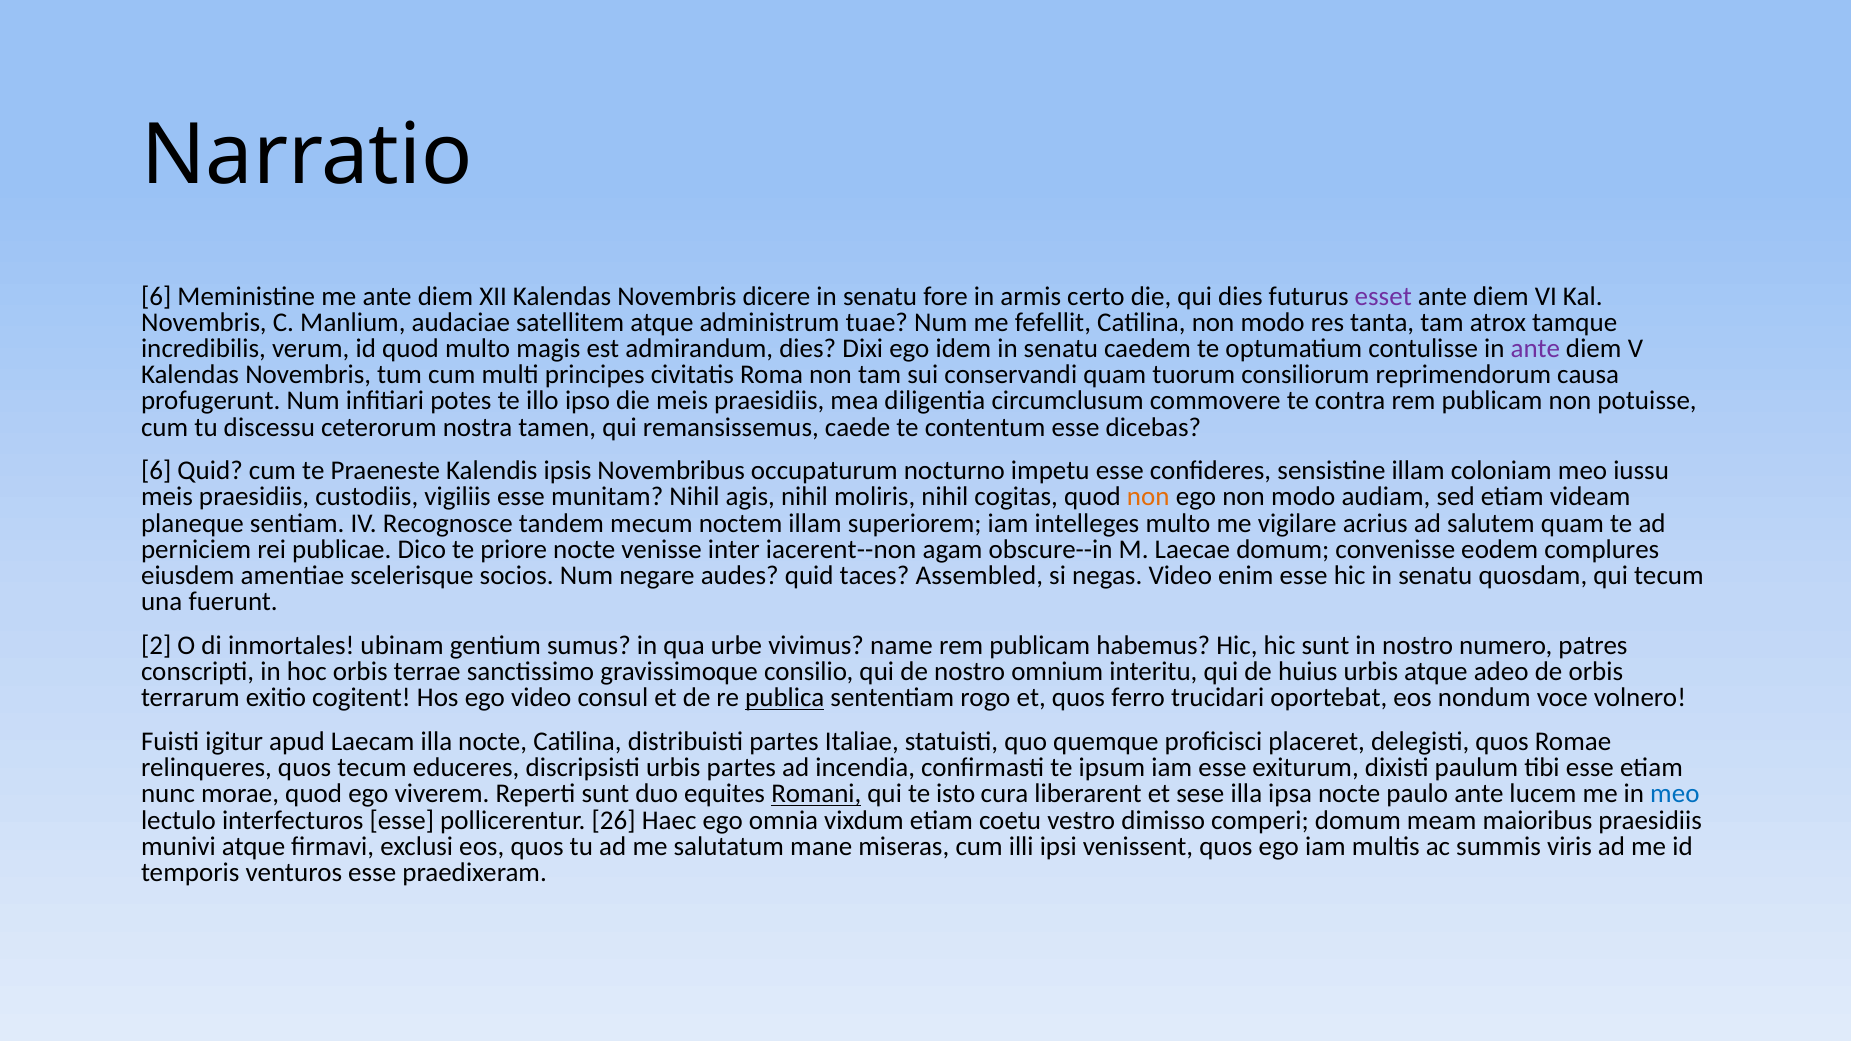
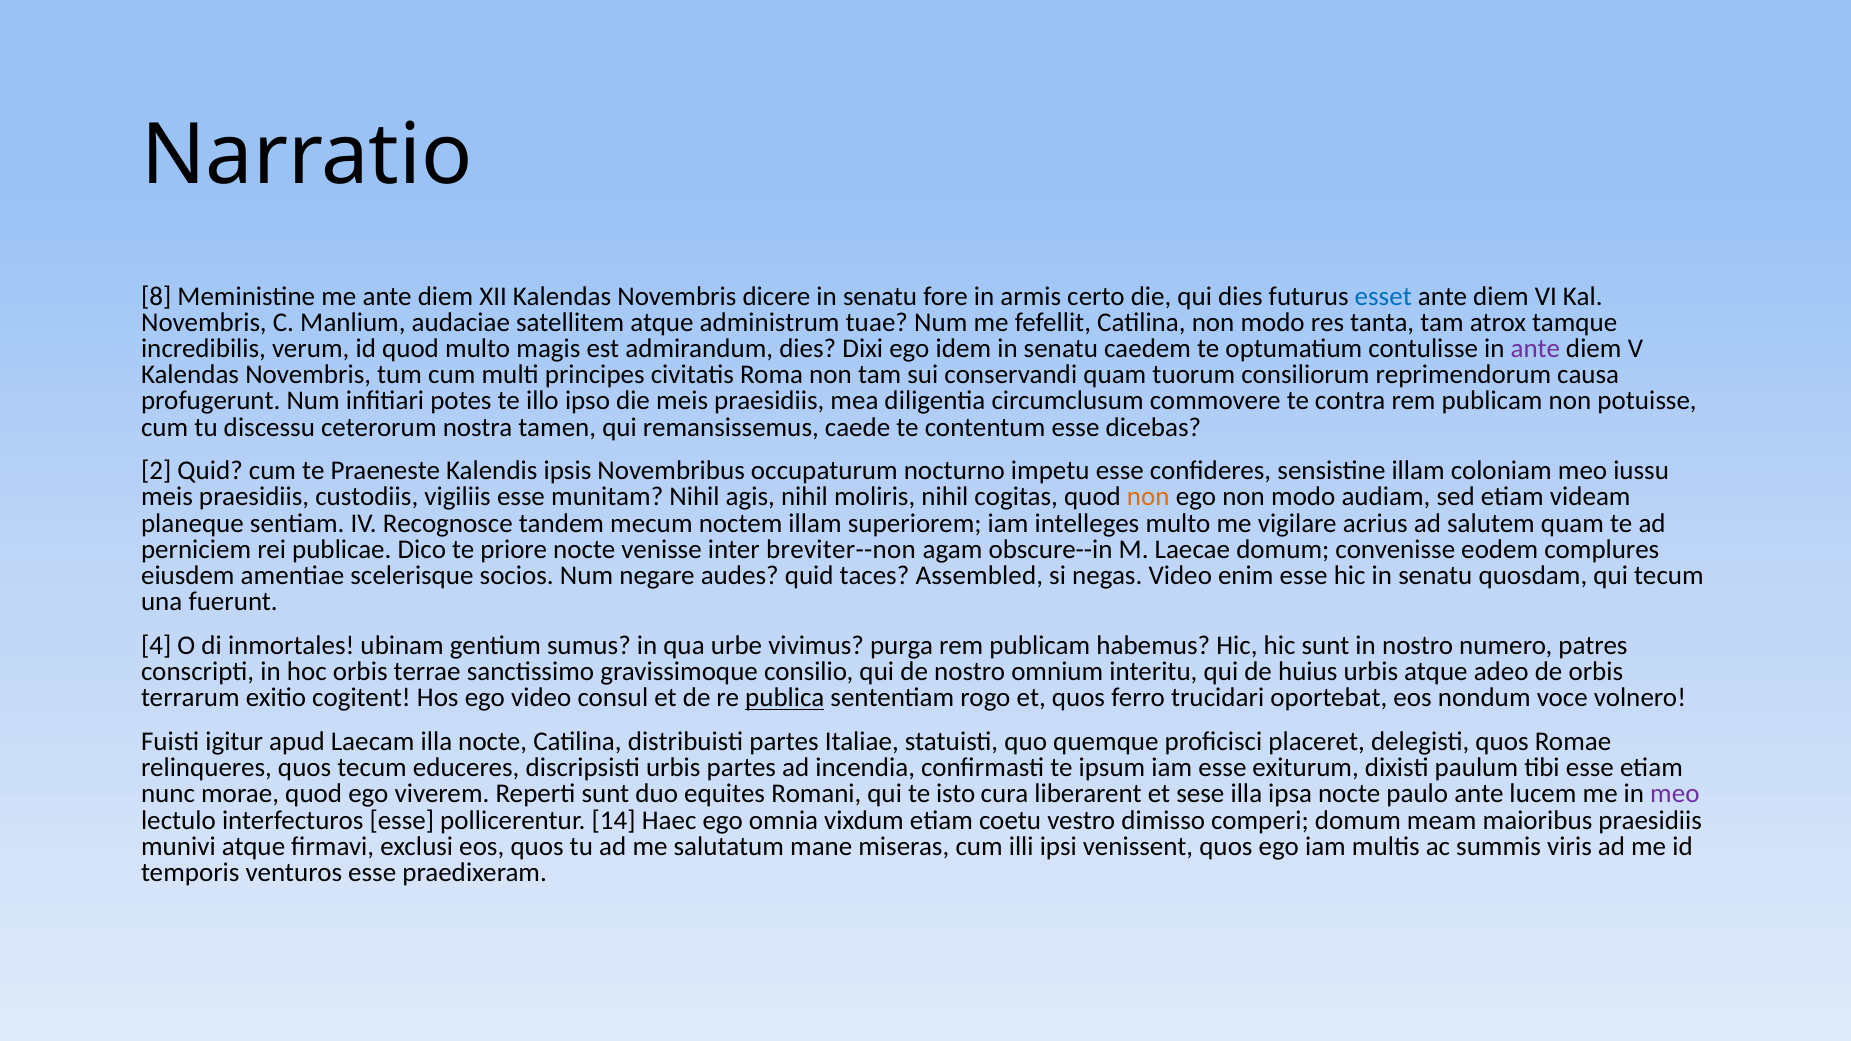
6: 6 -> 8 (156, 296)
esset colour: purple -> blue (1383, 296)
6: 6 -> 2 (156, 471)
iacerent--non: iacerent--non -> breviter--non (841, 550)
2: 2 -> 4 (156, 646)
name: name -> purga (902, 646)
Romani underline: present -> none (816, 794)
meo colour: blue -> purple (1675, 794)
26: 26 -> 14 (614, 820)
